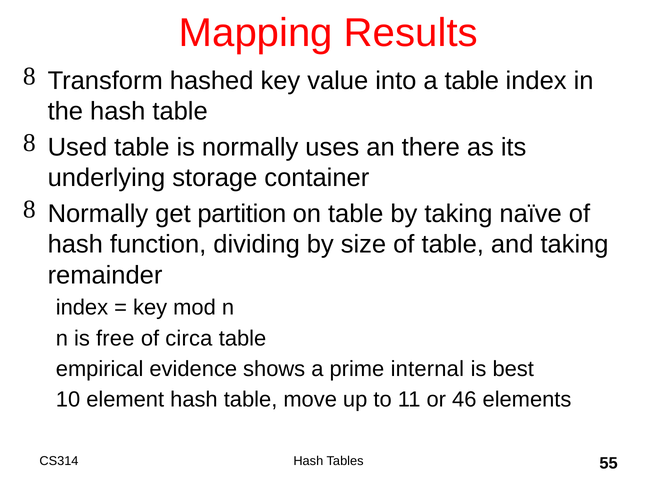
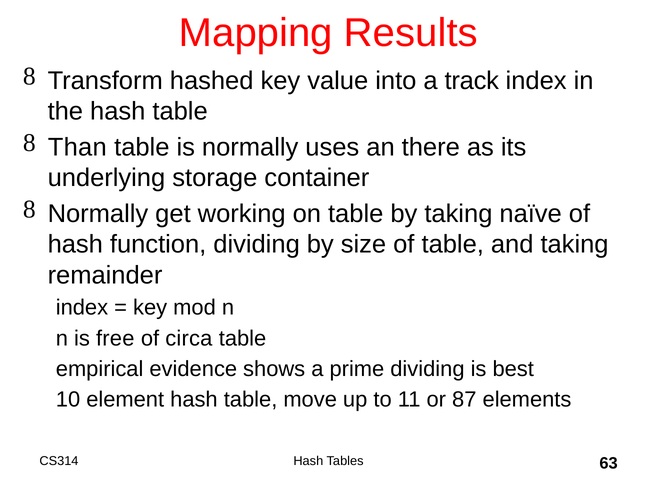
a table: table -> track (472, 81)
Used: Used -> Than (77, 147)
partition: partition -> working (242, 214)
prime internal: internal -> dividing (427, 369)
46: 46 -> 87 (464, 399)
55: 55 -> 63 (609, 463)
